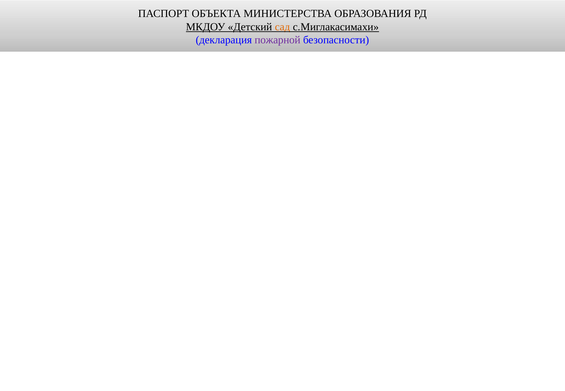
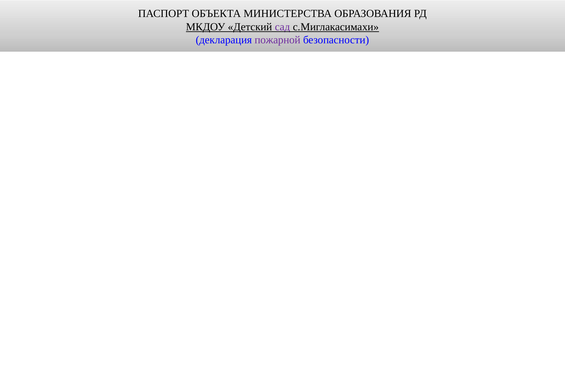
сад colour: orange -> purple (282, 27)
